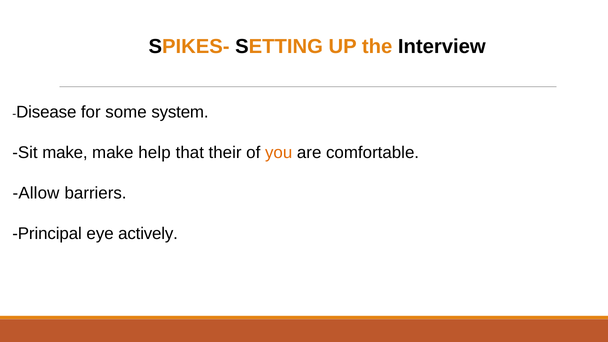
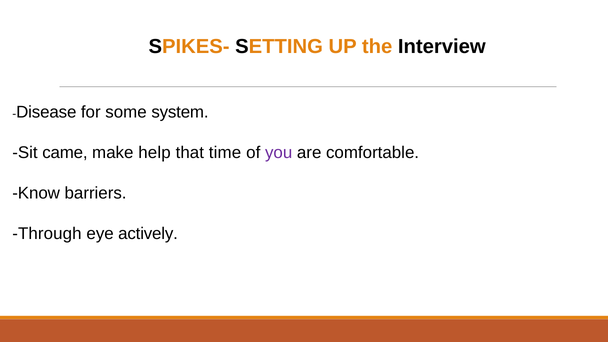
Sit make: make -> came (65, 153)
their: their -> time (225, 153)
you colour: orange -> purple (279, 153)
Allow: Allow -> Know (36, 193)
Principal: Principal -> Through (47, 234)
